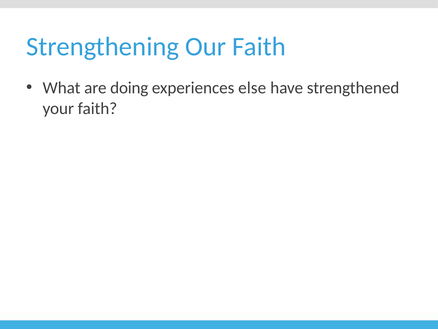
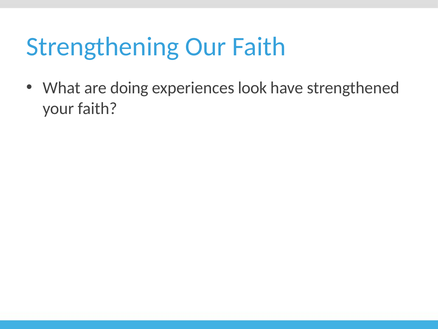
else: else -> look (252, 88)
